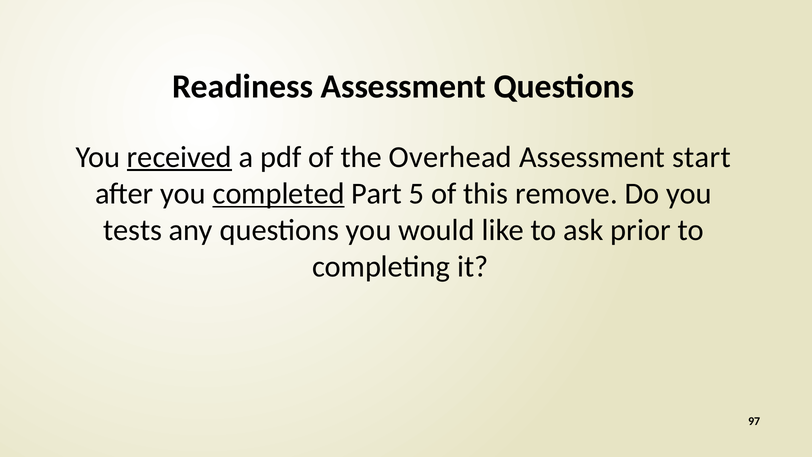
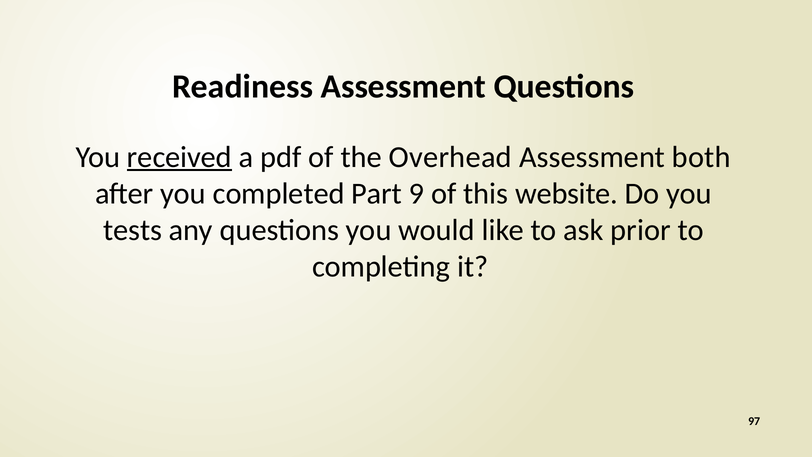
start: start -> both (701, 157)
completed underline: present -> none (279, 193)
5: 5 -> 9 (416, 193)
remove: remove -> website (567, 193)
